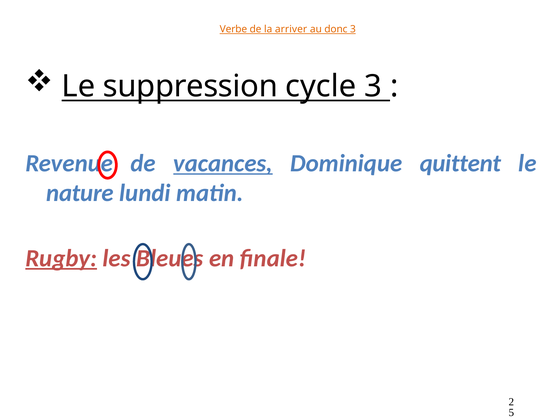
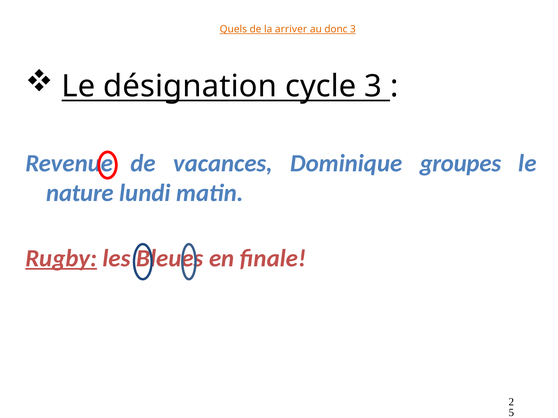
Verbe: Verbe -> Quels (233, 29)
suppression: suppression -> désignation (190, 87)
vacances underline: present -> none (223, 164)
quittent: quittent -> groupes (460, 164)
